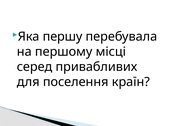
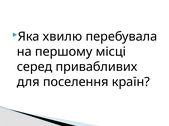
першу: першу -> хвилю (62, 37)
